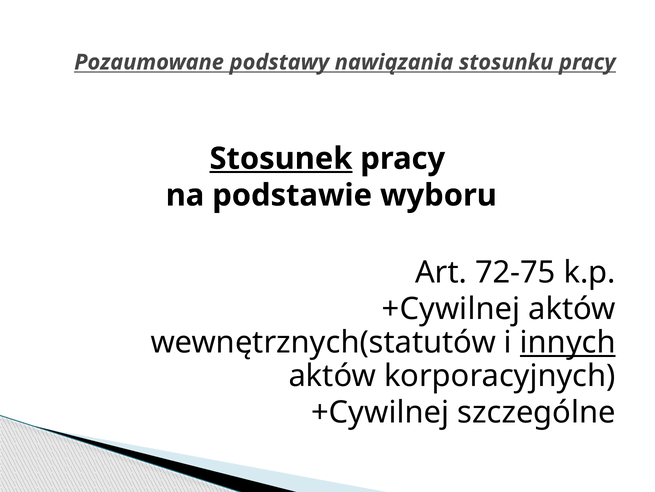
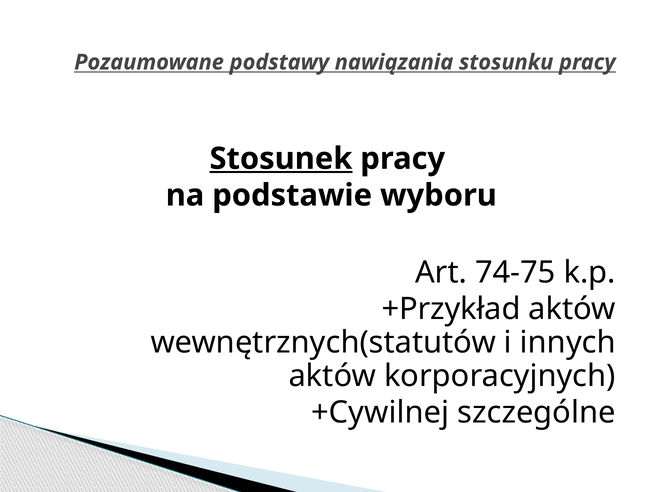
72-75: 72-75 -> 74-75 (515, 272)
+Cywilnej: +Cywilnej -> +Przykład (451, 309)
innych underline: present -> none (568, 342)
